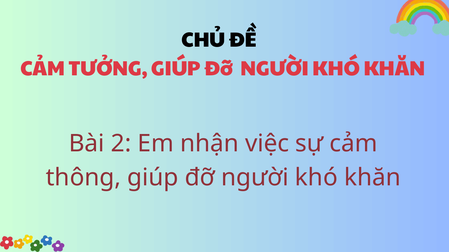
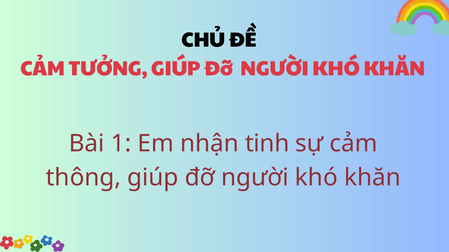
2: 2 -> 1 (121, 144)
việc: việc -> tinh (267, 144)
